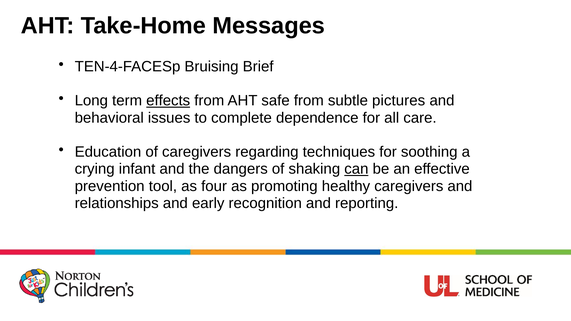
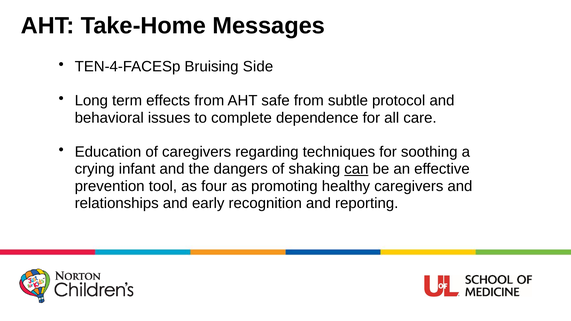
Brief: Brief -> Side (258, 67)
effects underline: present -> none (168, 101)
pictures: pictures -> protocol (399, 101)
